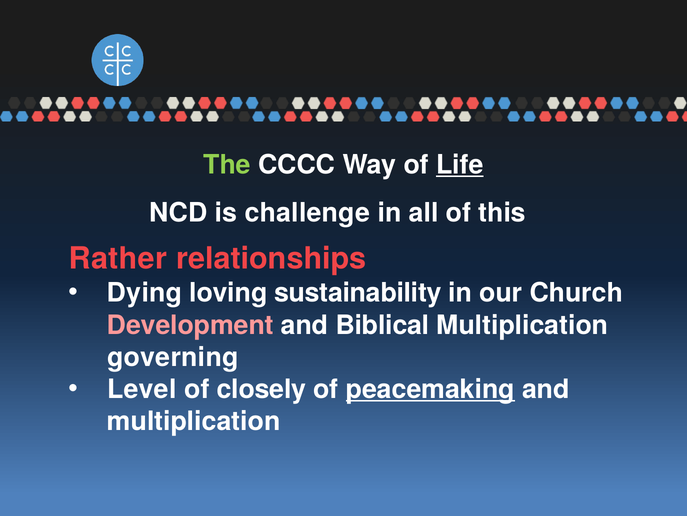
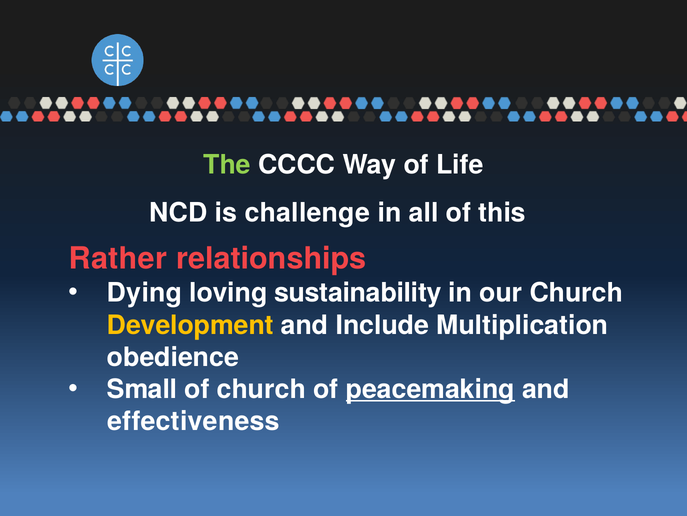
Life underline: present -> none (460, 164)
Development colour: pink -> yellow (190, 325)
Biblical: Biblical -> Include (382, 325)
governing: governing -> obedience (173, 357)
Level: Level -> Small (142, 389)
of closely: closely -> church (261, 389)
multiplication: multiplication -> effectiveness (194, 421)
